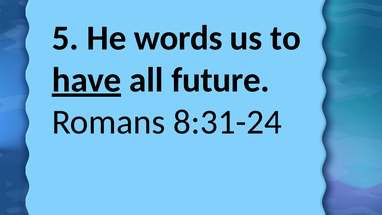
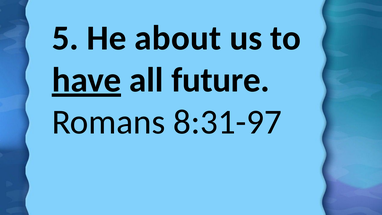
words: words -> about (178, 38)
8:31-24: 8:31-24 -> 8:31-97 (227, 122)
